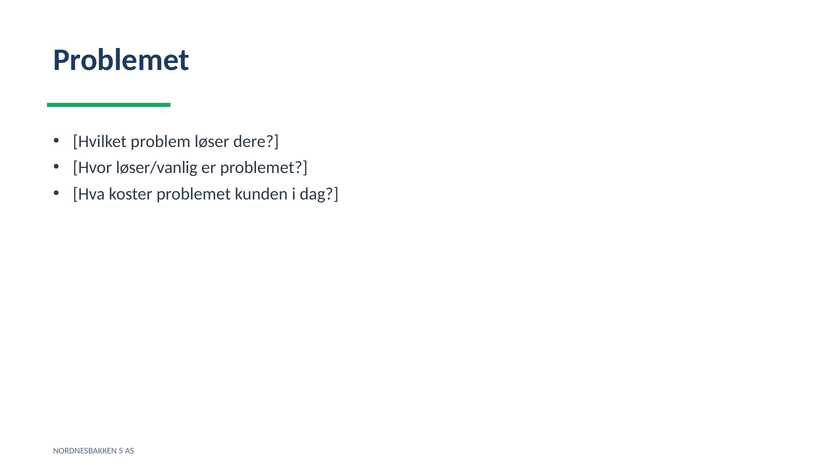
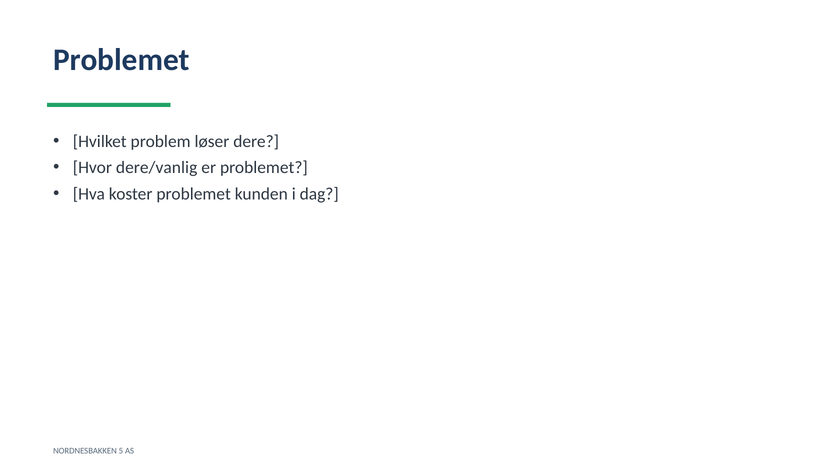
løser/vanlig: løser/vanlig -> dere/vanlig (157, 168)
